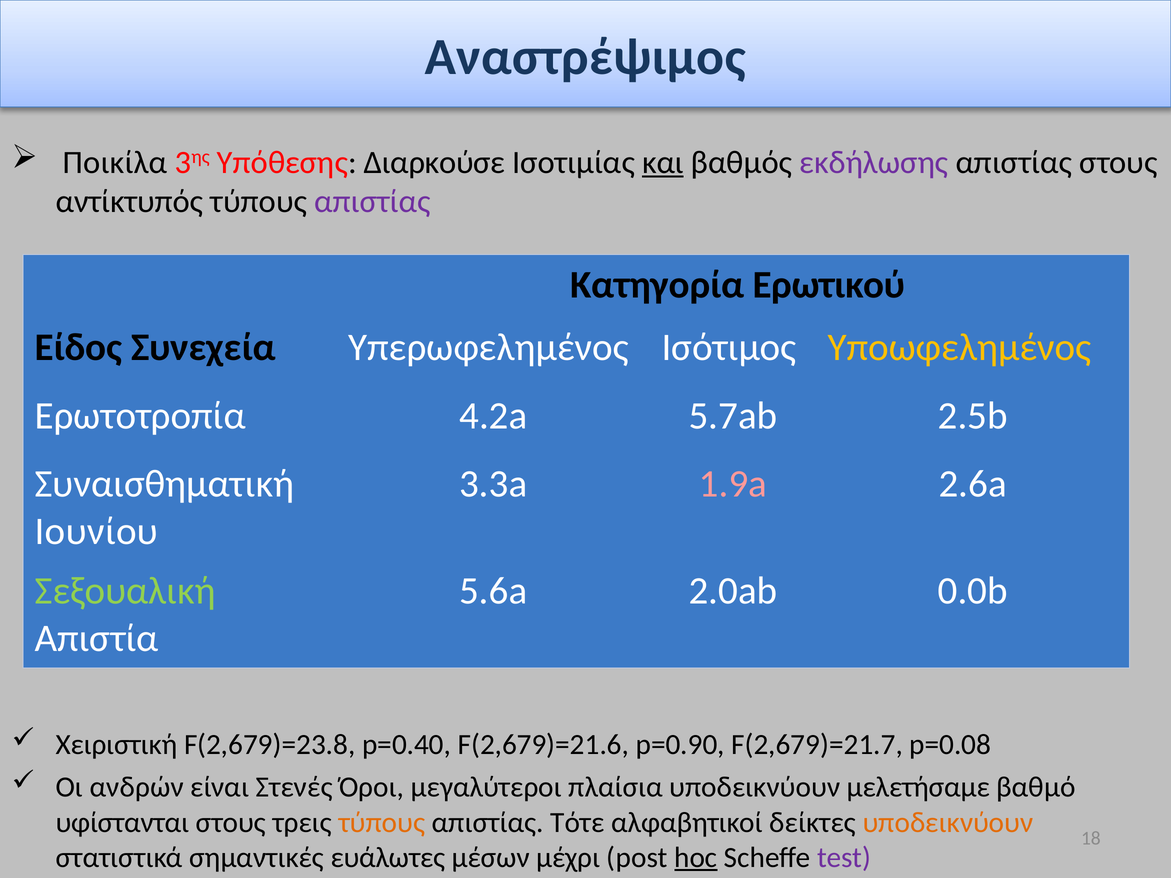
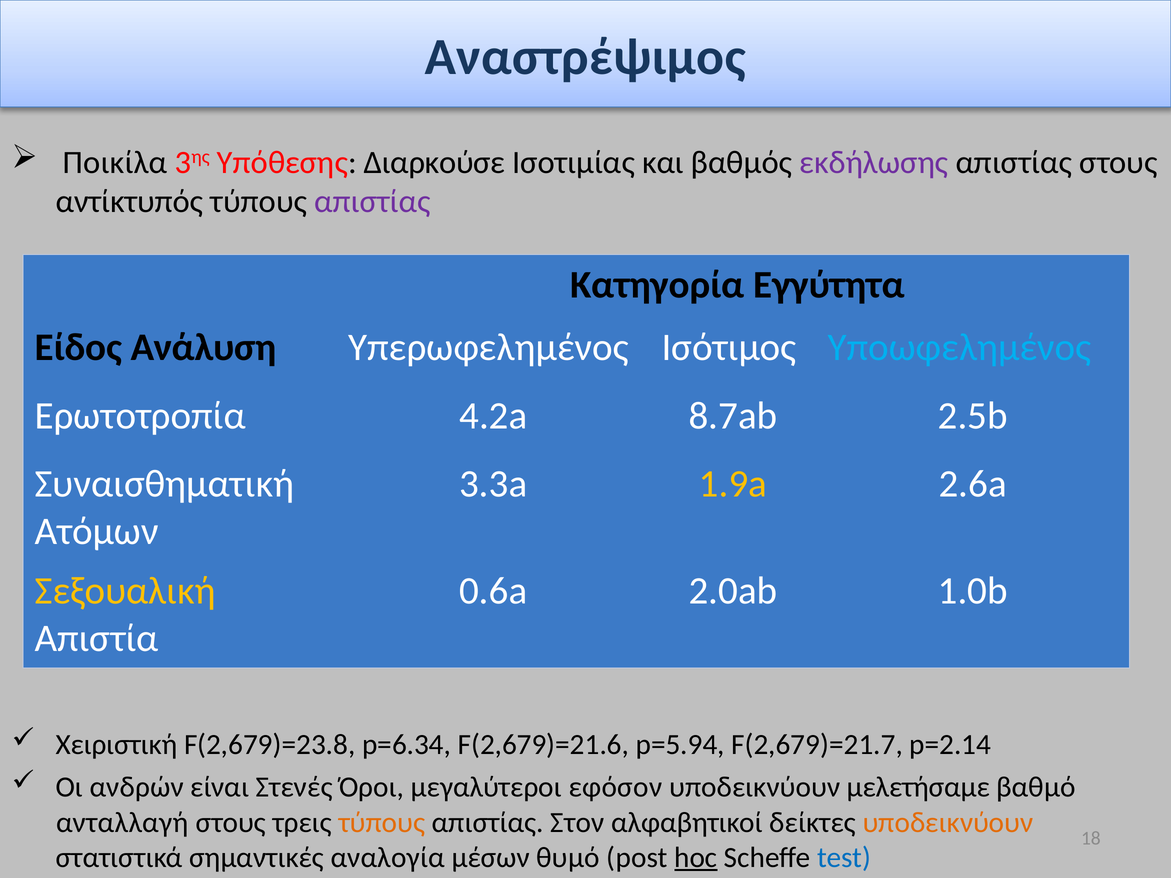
και underline: present -> none (663, 162)
Ερωτικού: Ερωτικού -> Εγγύτητα (829, 285)
Συνεχεία: Συνεχεία -> Ανάλυση (203, 348)
Υποωφελημένος colour: yellow -> light blue (960, 348)
5.7ab: 5.7ab -> 8.7ab (733, 416)
1.9a colour: pink -> yellow (733, 484)
Ιουνίου: Ιουνίου -> Ατόμων (97, 532)
Σεξουαλική colour: light green -> yellow (125, 591)
5.6a: 5.6a -> 0.6a (493, 591)
0.0b: 0.0b -> 1.0b (973, 591)
p=0.40: p=0.40 -> p=6.34 (407, 745)
p=0.90: p=0.90 -> p=5.94 (680, 745)
p=0.08: p=0.08 -> p=2.14 (950, 745)
πλαίσια: πλαίσια -> εφόσον (615, 787)
υφίστανται: υφίστανται -> ανταλλαγή (122, 823)
Τότε: Τότε -> Στον (577, 823)
ευάλωτες: ευάλωτες -> αναλογία (388, 858)
μέχρι: μέχρι -> θυμό (568, 858)
test colour: purple -> blue (844, 858)
